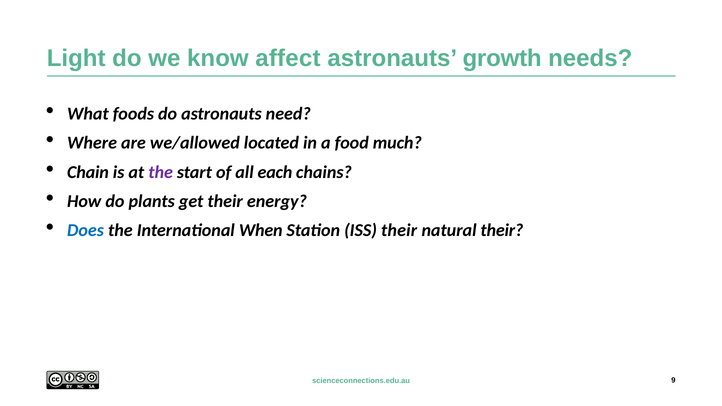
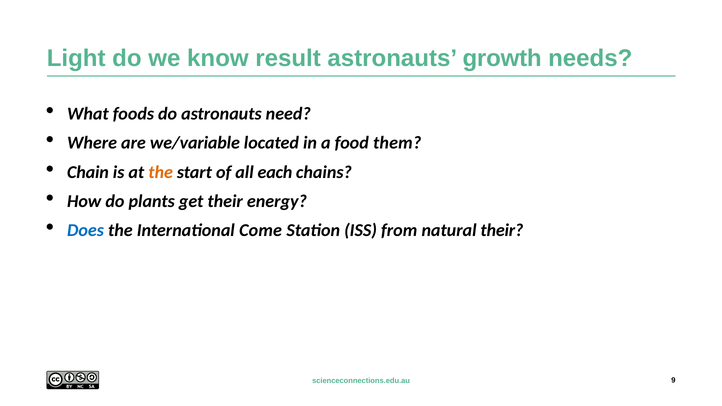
affect: affect -> result (288, 58)
we/allowed: we/allowed -> we/variable (195, 143)
much: much -> them (397, 143)
the colour: purple -> orange (161, 172)
When: When -> Come (261, 231)
ISS their: their -> from (399, 231)
